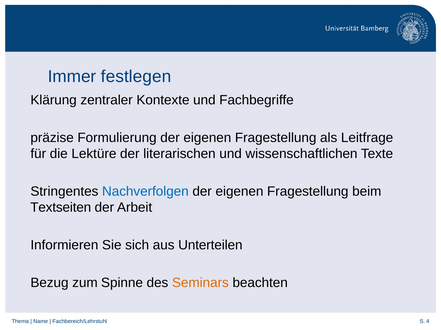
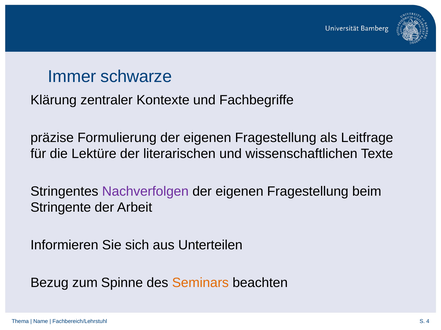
festlegen: festlegen -> schwarze (136, 77)
Nachverfolgen colour: blue -> purple (145, 192)
Textseiten: Textseiten -> Stringente (61, 208)
